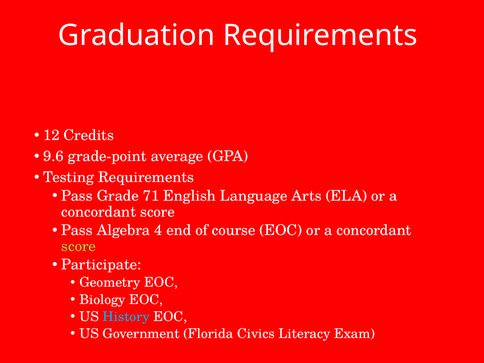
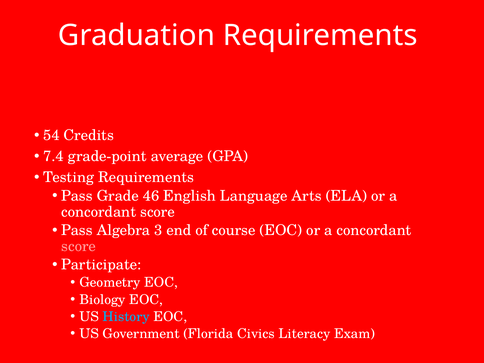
12: 12 -> 54 (51, 135)
9.6: 9.6 -> 7.4 (53, 156)
71: 71 -> 46 (151, 196)
4: 4 -> 3 (158, 230)
score colour: light green -> pink (79, 246)
